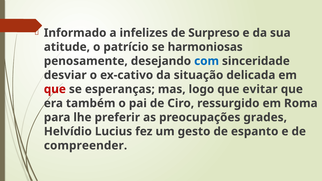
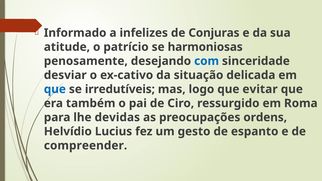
Surpreso: Surpreso -> Conjuras (214, 33)
que colour: red -> blue (55, 89)
esperanças;: esperanças; -> irredutíveis; (120, 89)
preferir: preferir -> devidas (117, 117)
grades: grades -> ordens (265, 117)
